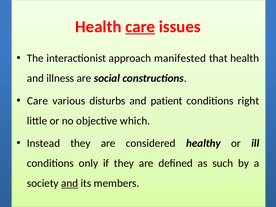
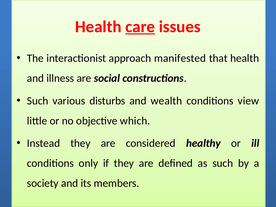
Care: Care -> Such (38, 101)
patient: patient -> wealth (166, 101)
right: right -> view (248, 101)
and underline: present -> none (70, 183)
